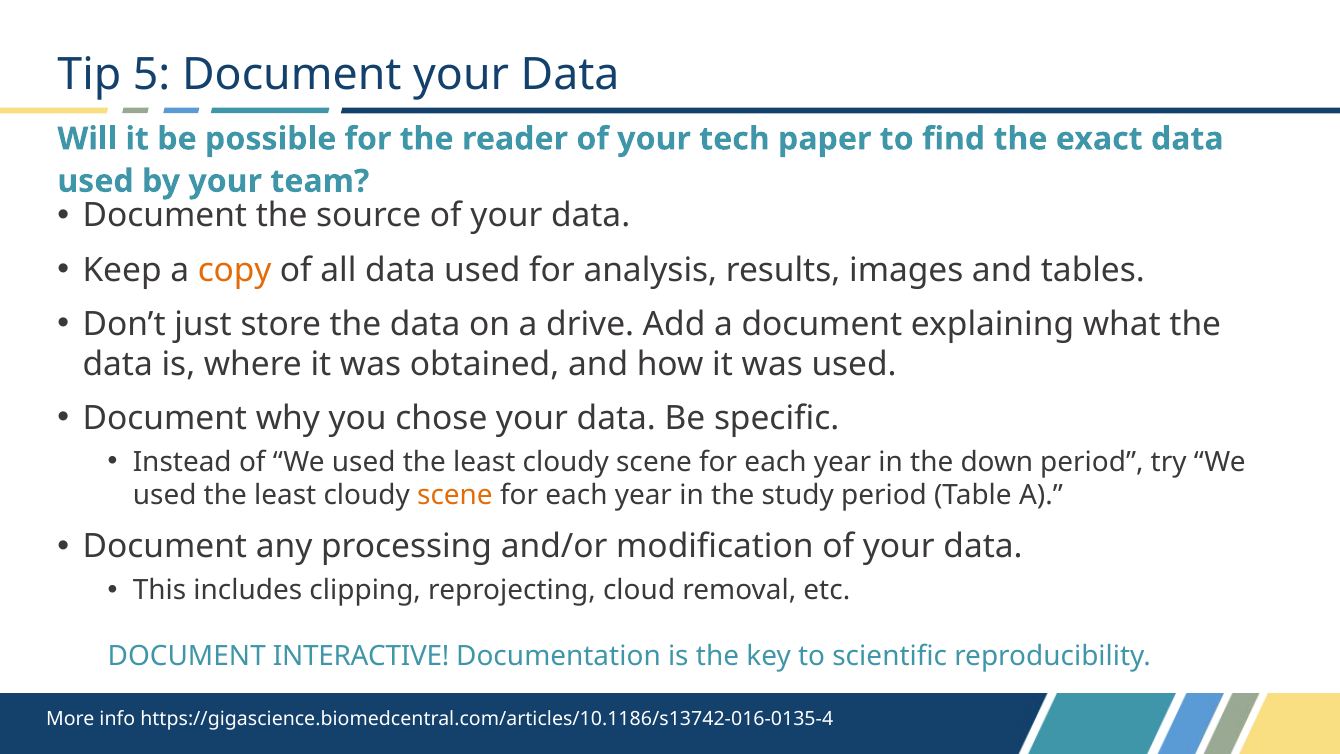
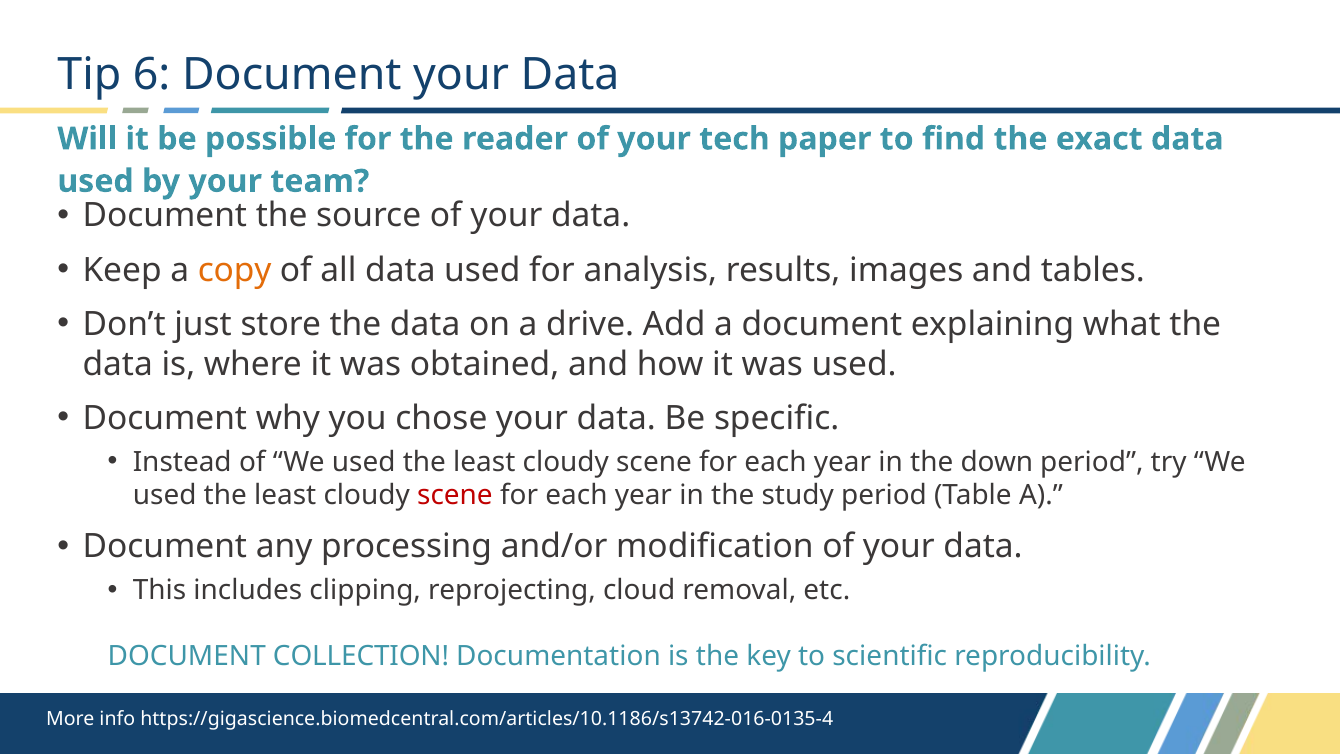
5: 5 -> 6 (152, 75)
scene colour: orange -> red (455, 496)
INTERACTIVE: INTERACTIVE -> COLLECTION (361, 656)
